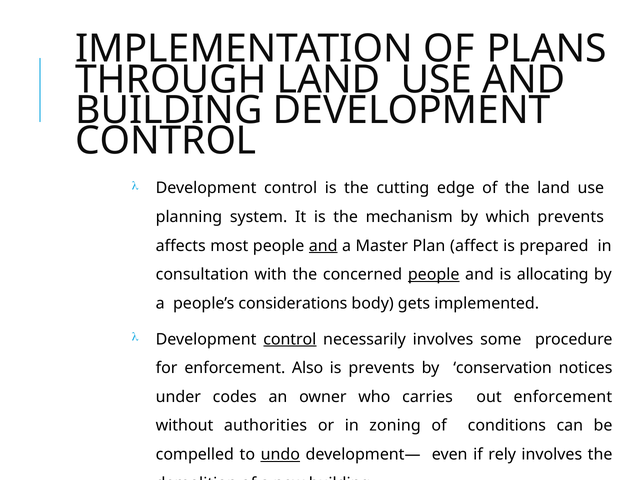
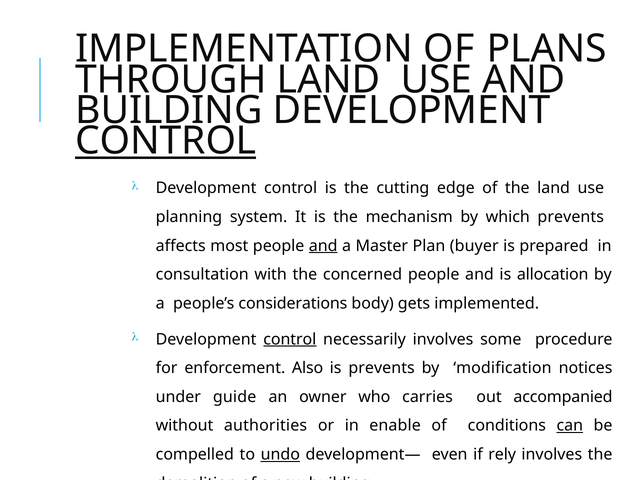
CONTROL underline: none -> present (166, 141)
affect: affect -> buyer (474, 246)
people underline: present -> none (434, 275)
allocating: allocating -> allocation (553, 275)
conservation: conservation -> modification (502, 368)
codes: codes -> guide (235, 397)
out enforcement: enforcement -> accompanied (563, 397)
zoning: zoning -> enable (395, 426)
can underline: none -> present (570, 426)
